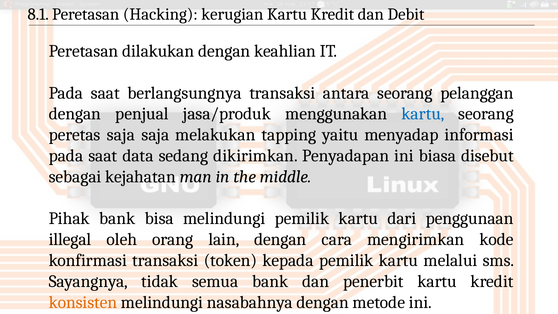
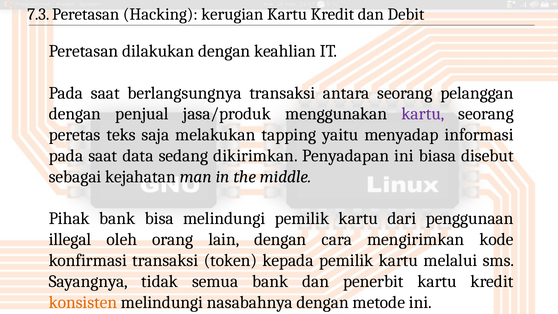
8.1: 8.1 -> 7.3 (38, 14)
kartu colour: blue -> purple (423, 114)
peretas saja: saja -> teks (121, 135)
